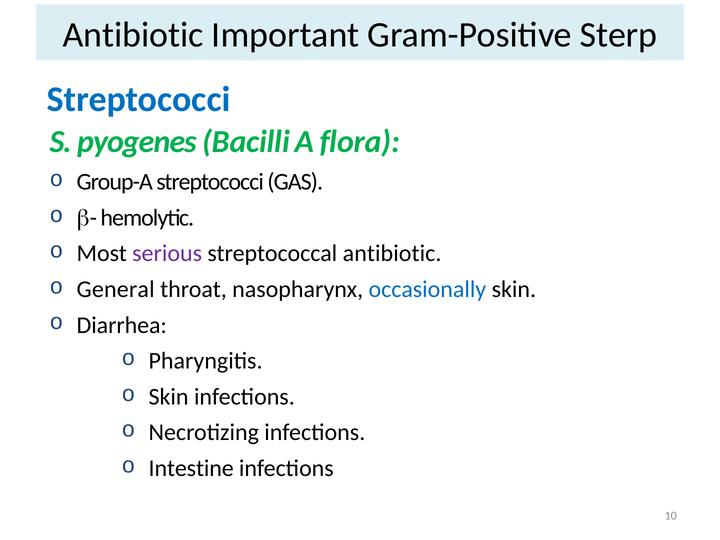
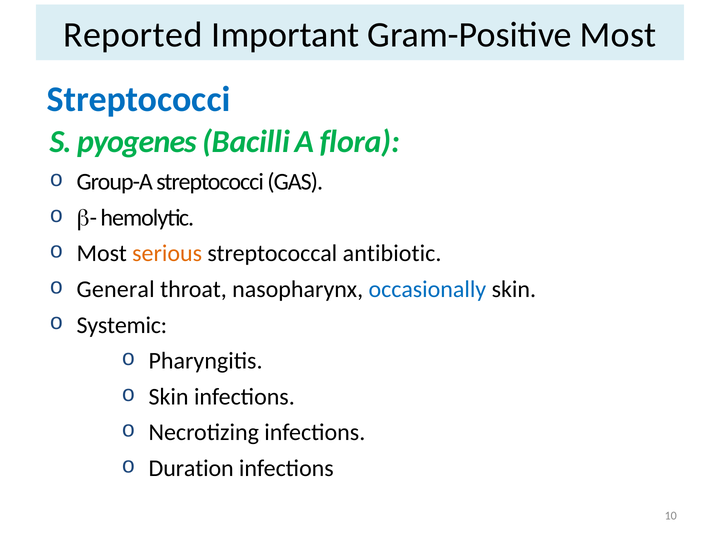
Antibiotic: Antibiotic -> Reported (133, 35)
Gram-Positive Sterp: Sterp -> Most (618, 35)
serious colour: purple -> orange (167, 254)
Diarrhea: Diarrhea -> Systemic (122, 325)
Intestine: Intestine -> Duration (191, 468)
